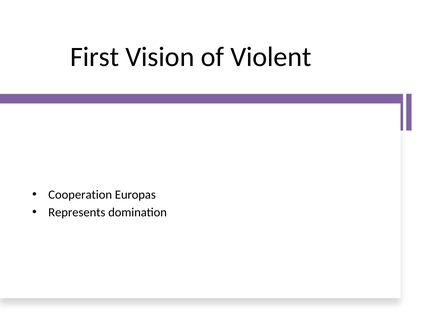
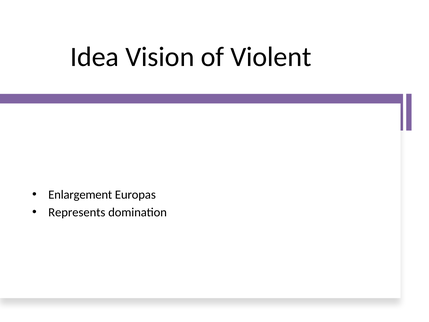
First: First -> Idea (95, 57)
Cooperation: Cooperation -> Enlargement (80, 195)
